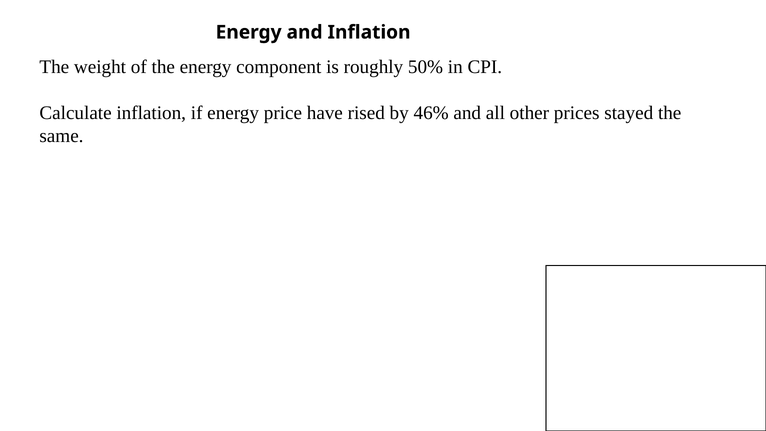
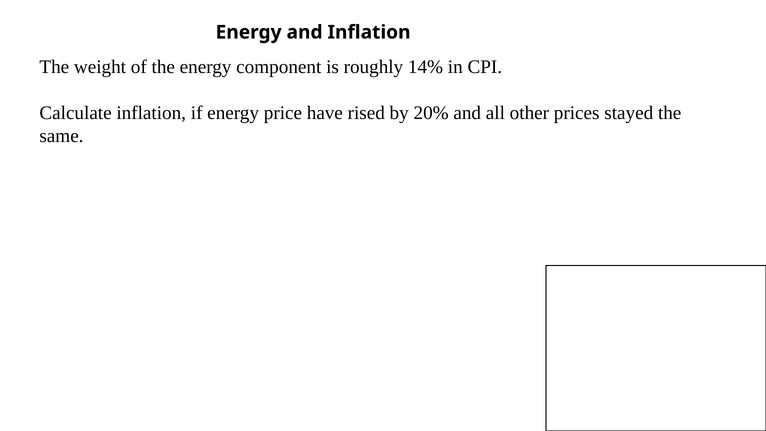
50%: 50% -> 14% (425, 67)
46%: 46% -> 20% (431, 113)
